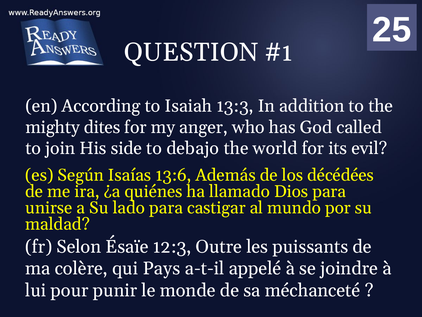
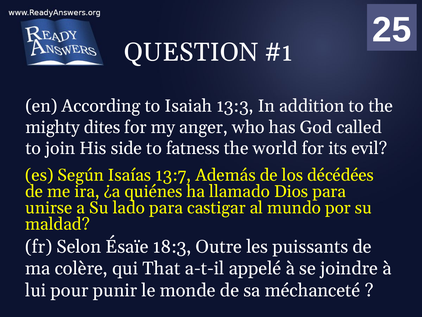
debajo: debajo -> fatness (193, 148)
13:6: 13:6 -> 13:7 (173, 175)
12:3: 12:3 -> 18:3 (172, 246)
Pays: Pays -> That (161, 268)
